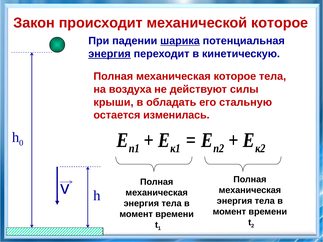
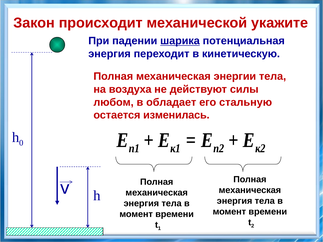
механической которое: которое -> укажите (280, 23)
энергия underline: present -> none (110, 54)
механическая которое: которое -> энергии (235, 76)
крыши: крыши -> любом (114, 102)
обладать: обладать -> обладает (171, 102)
